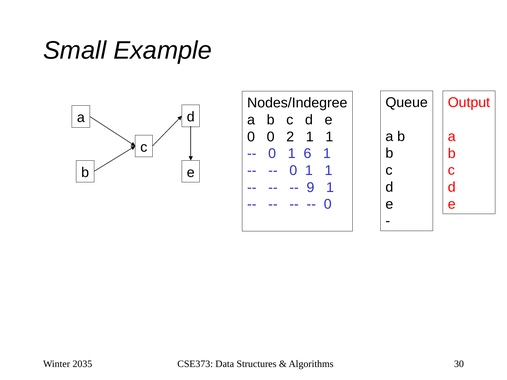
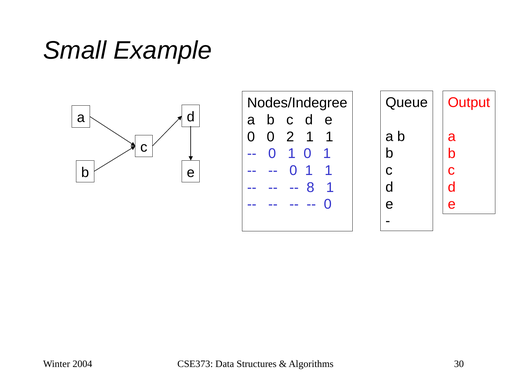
1 6: 6 -> 0 (307, 154)
9: 9 -> 8 (310, 188)
2035: 2035 -> 2004 (82, 364)
